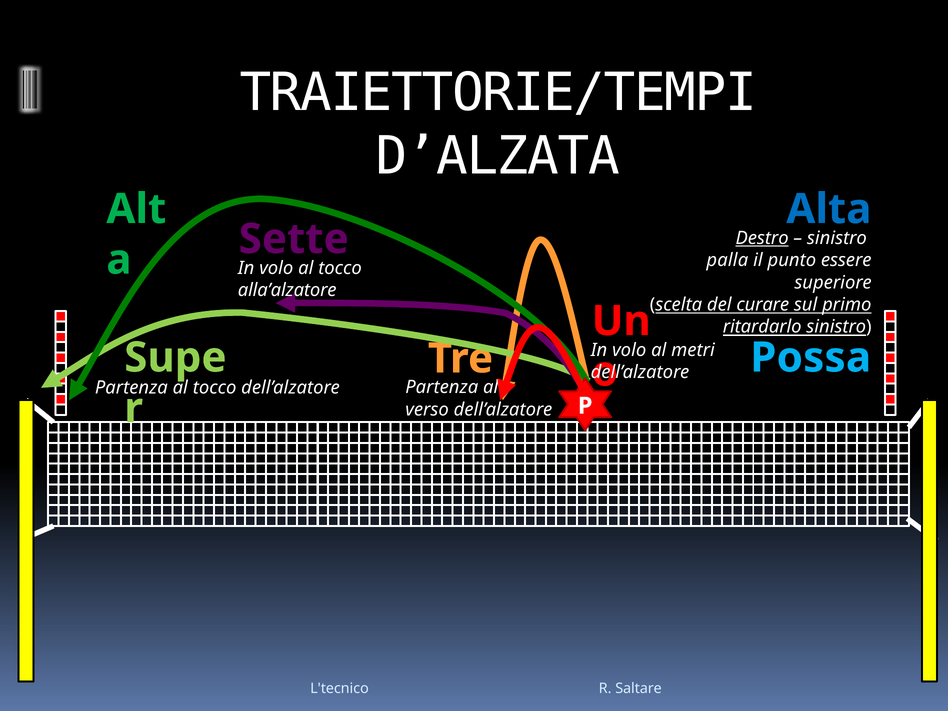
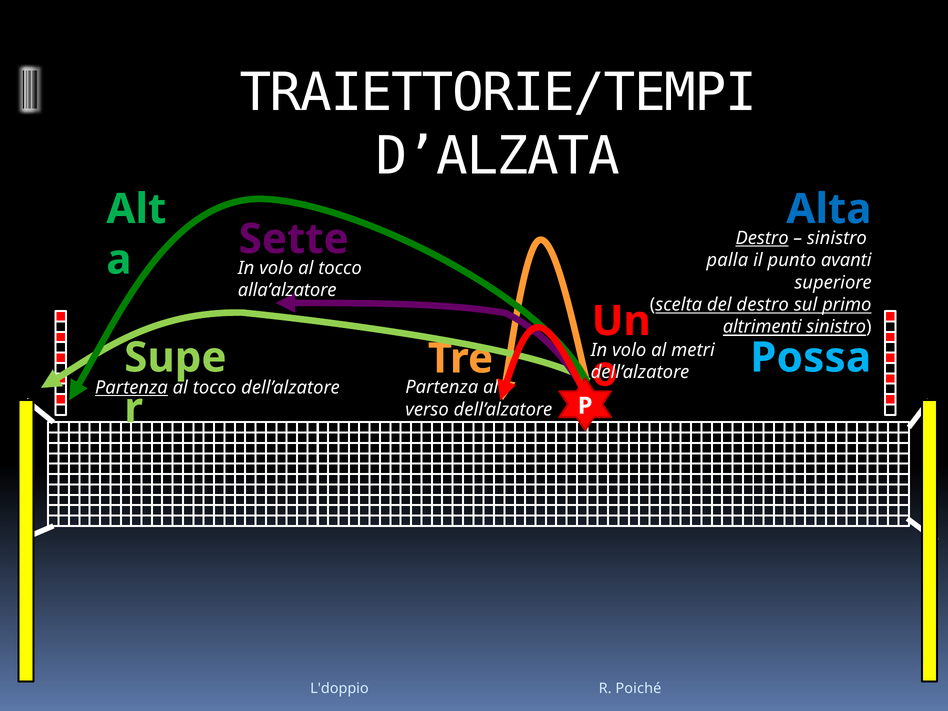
essere: essere -> avanti (846, 260)
del curare: curare -> destro (763, 305)
ritardarlo: ritardarlo -> altrimenti (762, 327)
Partenza underline: none -> present (131, 387)
L'tecnico: L'tecnico -> L'doppio (339, 688)
Saltare: Saltare -> Poiché (638, 688)
